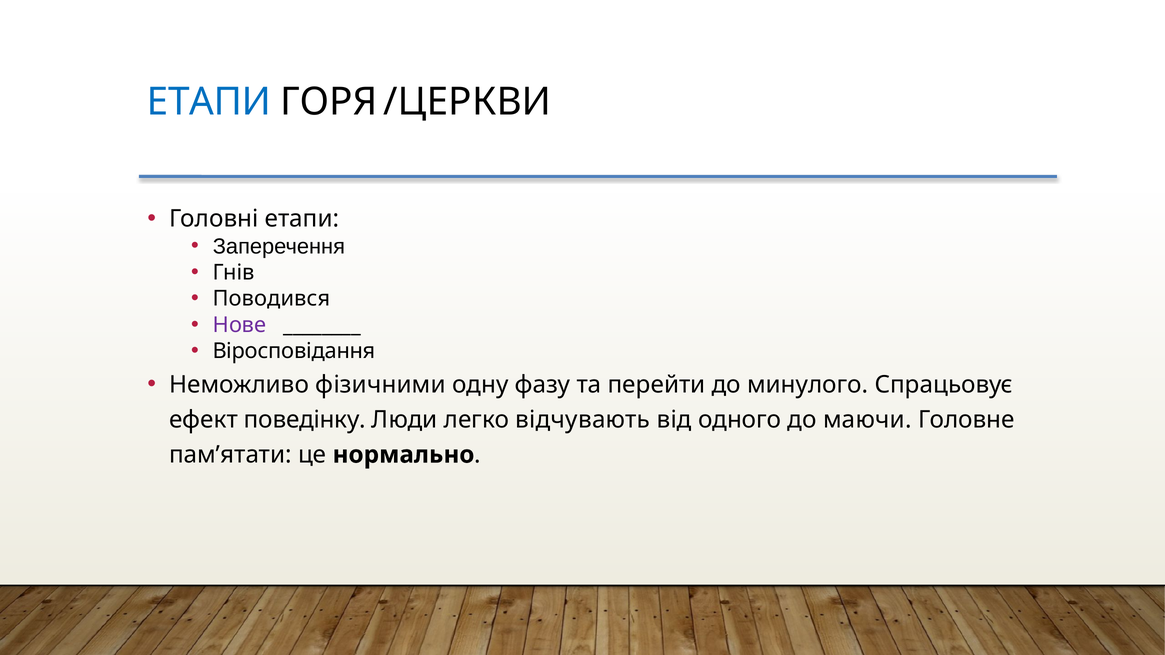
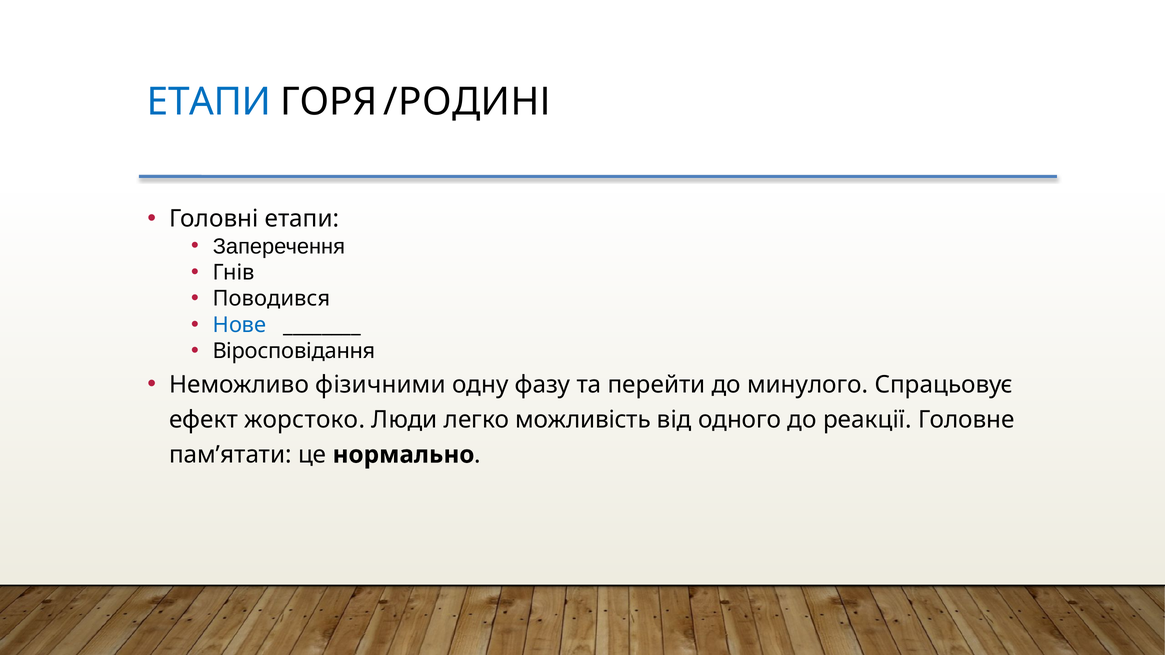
/ЦЕРКВИ: /ЦЕРКВИ -> /РОДИНІ (467, 102)
Нове colour: purple -> blue (240, 325)
поведінку: поведінку -> жорстоко (305, 420)
відчувають: відчувають -> можливість (583, 420)
маючи: маючи -> реакції (867, 420)
